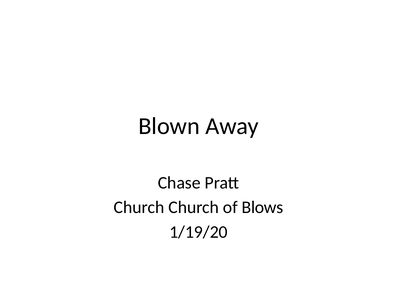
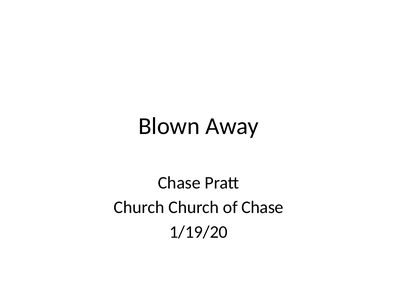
of Blows: Blows -> Chase (262, 207)
